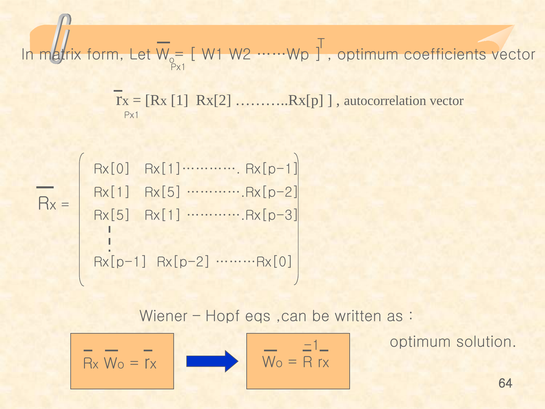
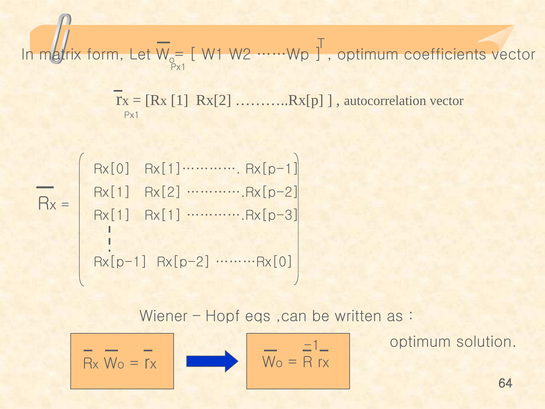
Rx[1 Rx[5: Rx[5 -> Rx[2 (163, 192)
Rx[5: Rx[5 -> Rx[1 (112, 215)
